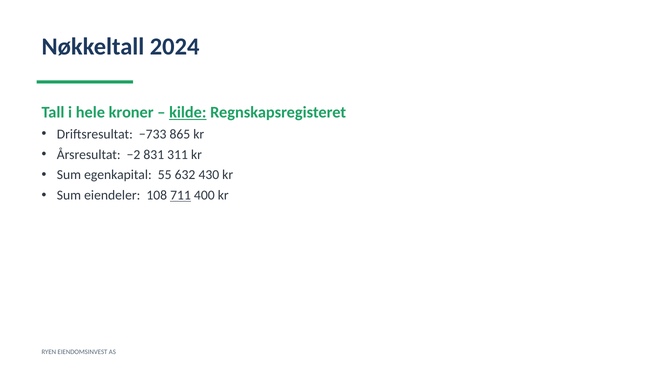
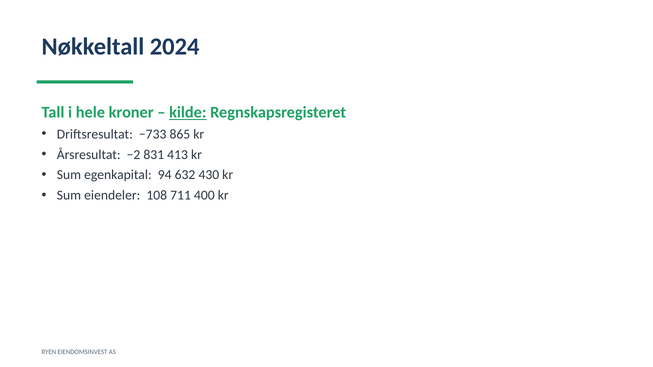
311: 311 -> 413 (178, 155)
55: 55 -> 94 (165, 175)
711 underline: present -> none (181, 196)
